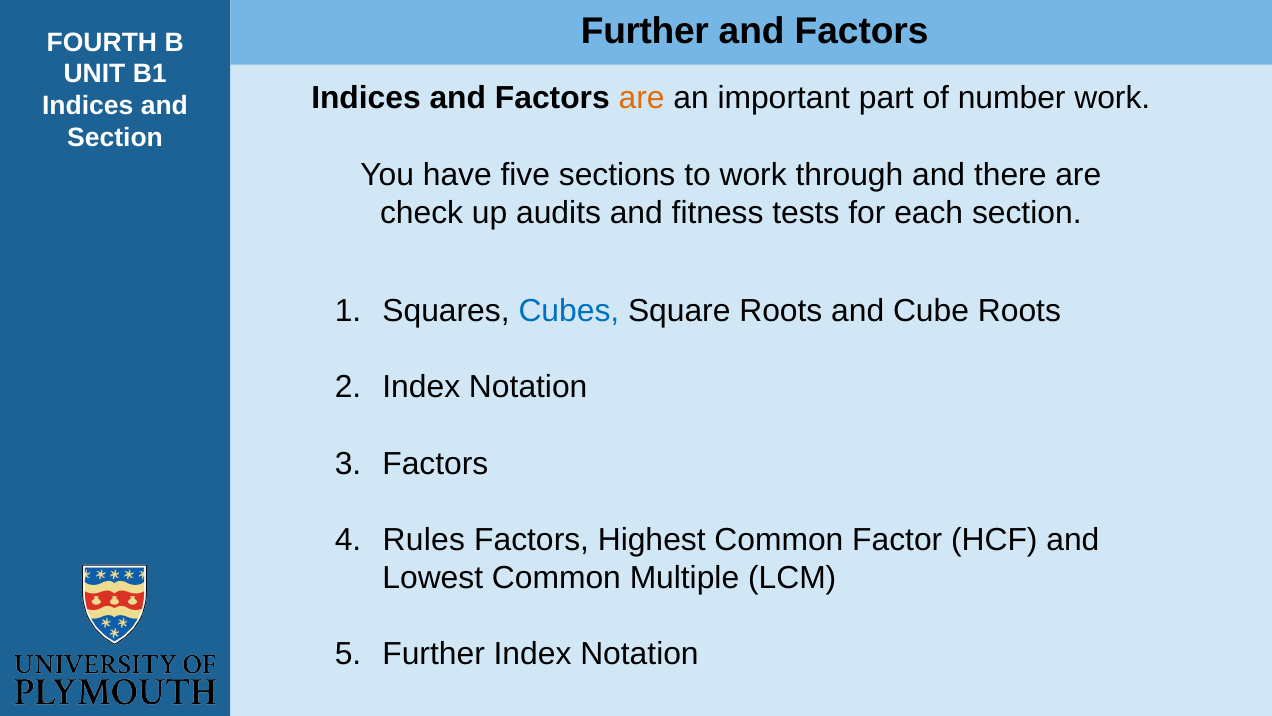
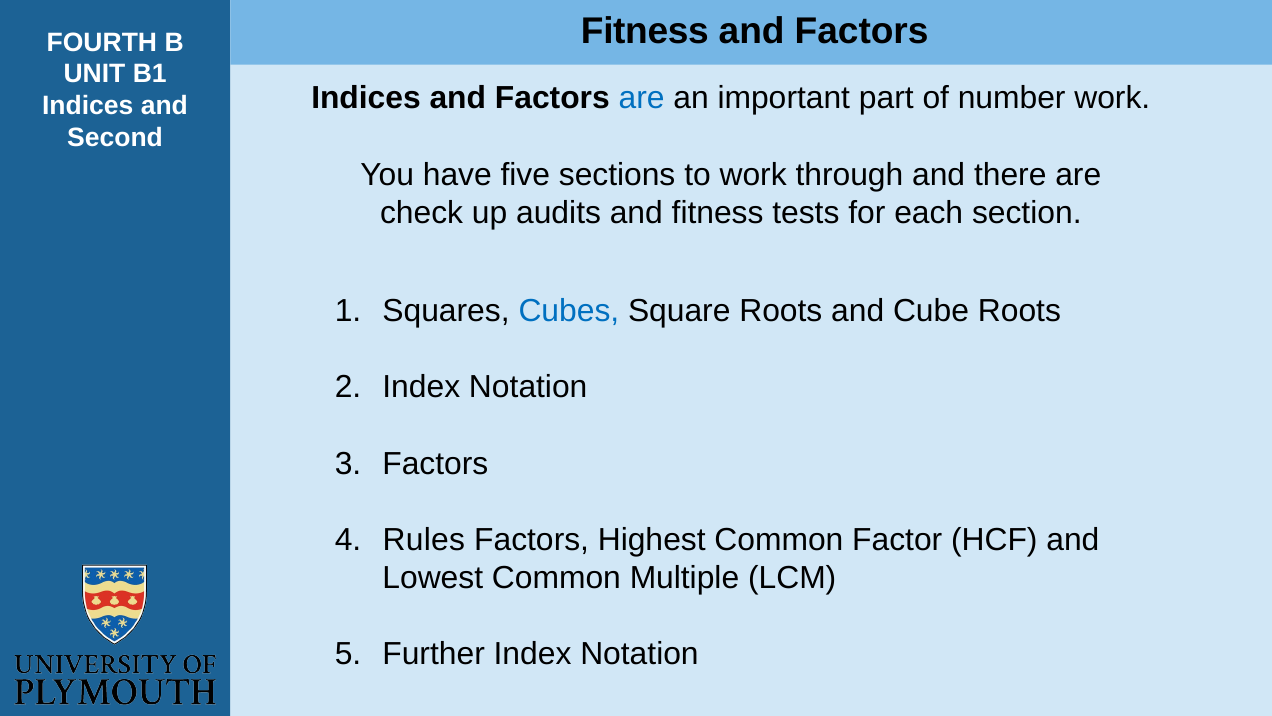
Further: Further -> Fitness (645, 31)
are colour: orange -> blue (642, 98)
Section: Section -> Second (115, 138)
